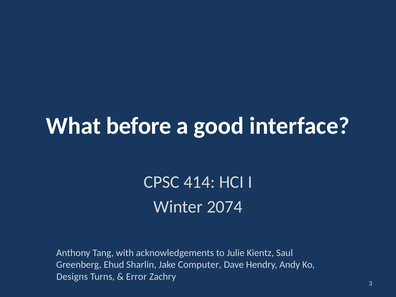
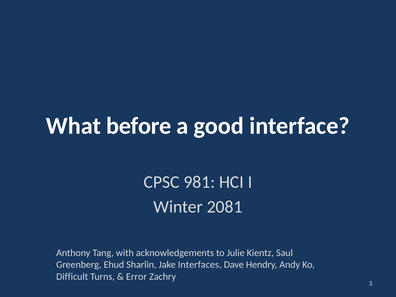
414: 414 -> 981 (199, 182)
2074: 2074 -> 2081 (225, 207)
Computer: Computer -> Interfaces (200, 265)
Designs: Designs -> Difficult (72, 277)
